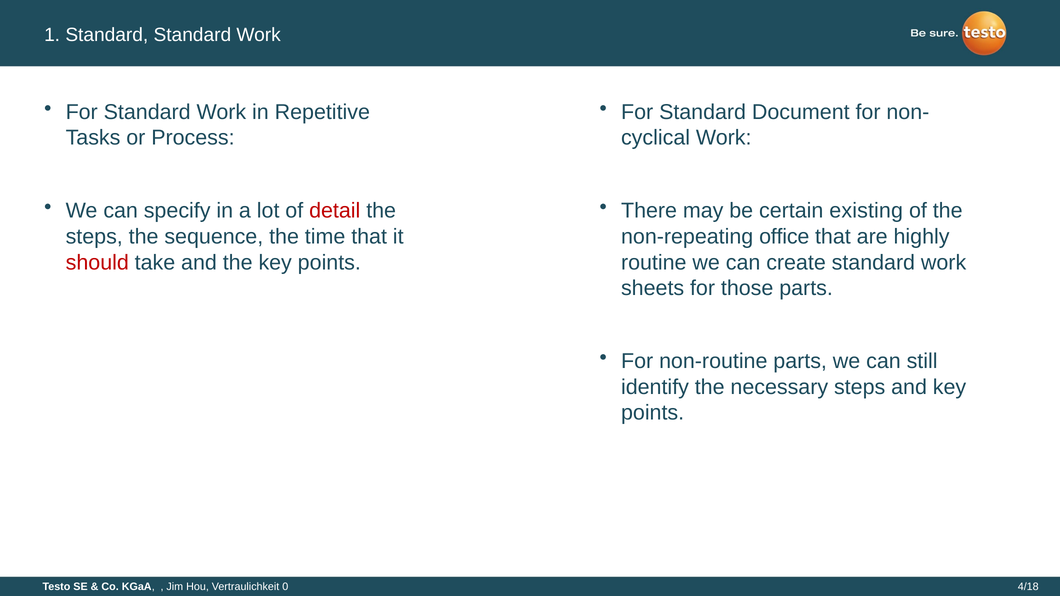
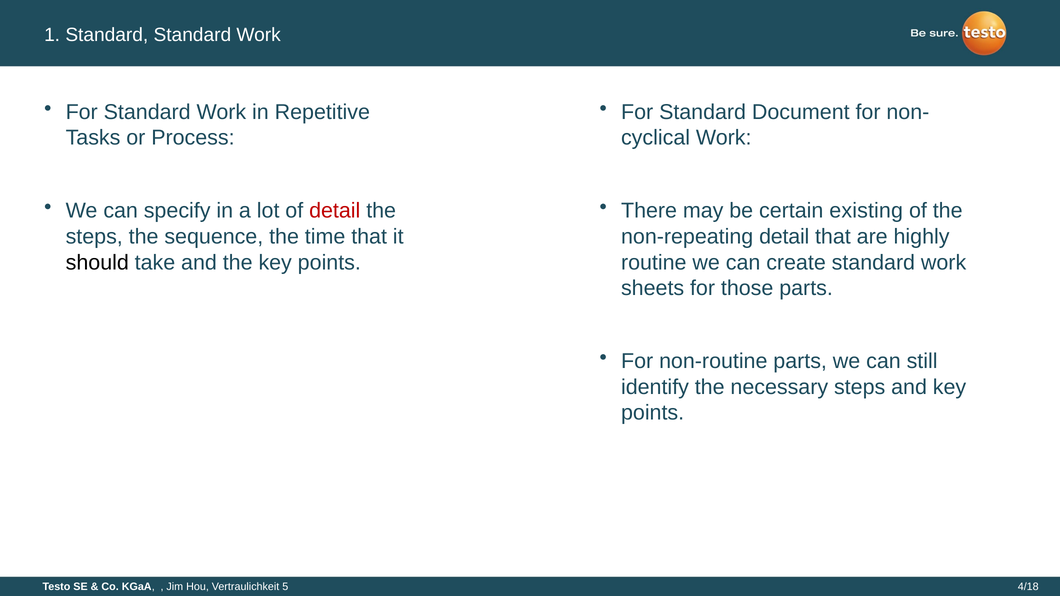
non-repeating office: office -> detail (784, 237)
should colour: red -> black (97, 263)
0: 0 -> 5 (285, 587)
